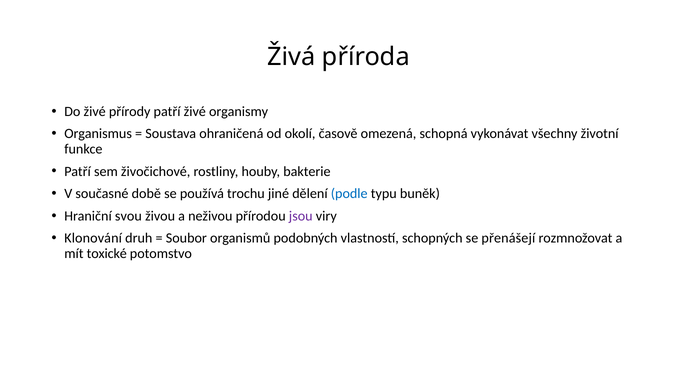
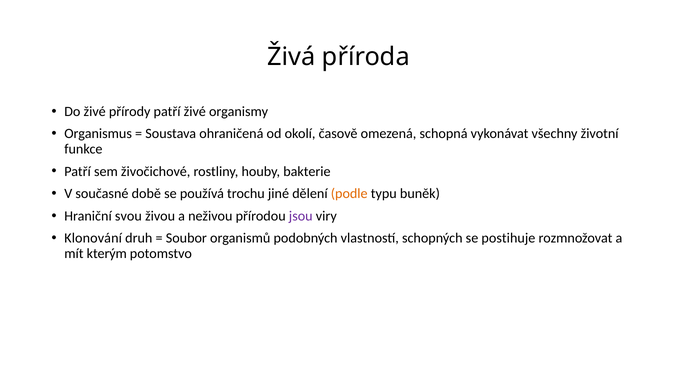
podle colour: blue -> orange (349, 194)
přenášejí: přenášejí -> postihuje (508, 238)
toxické: toxické -> kterým (107, 253)
